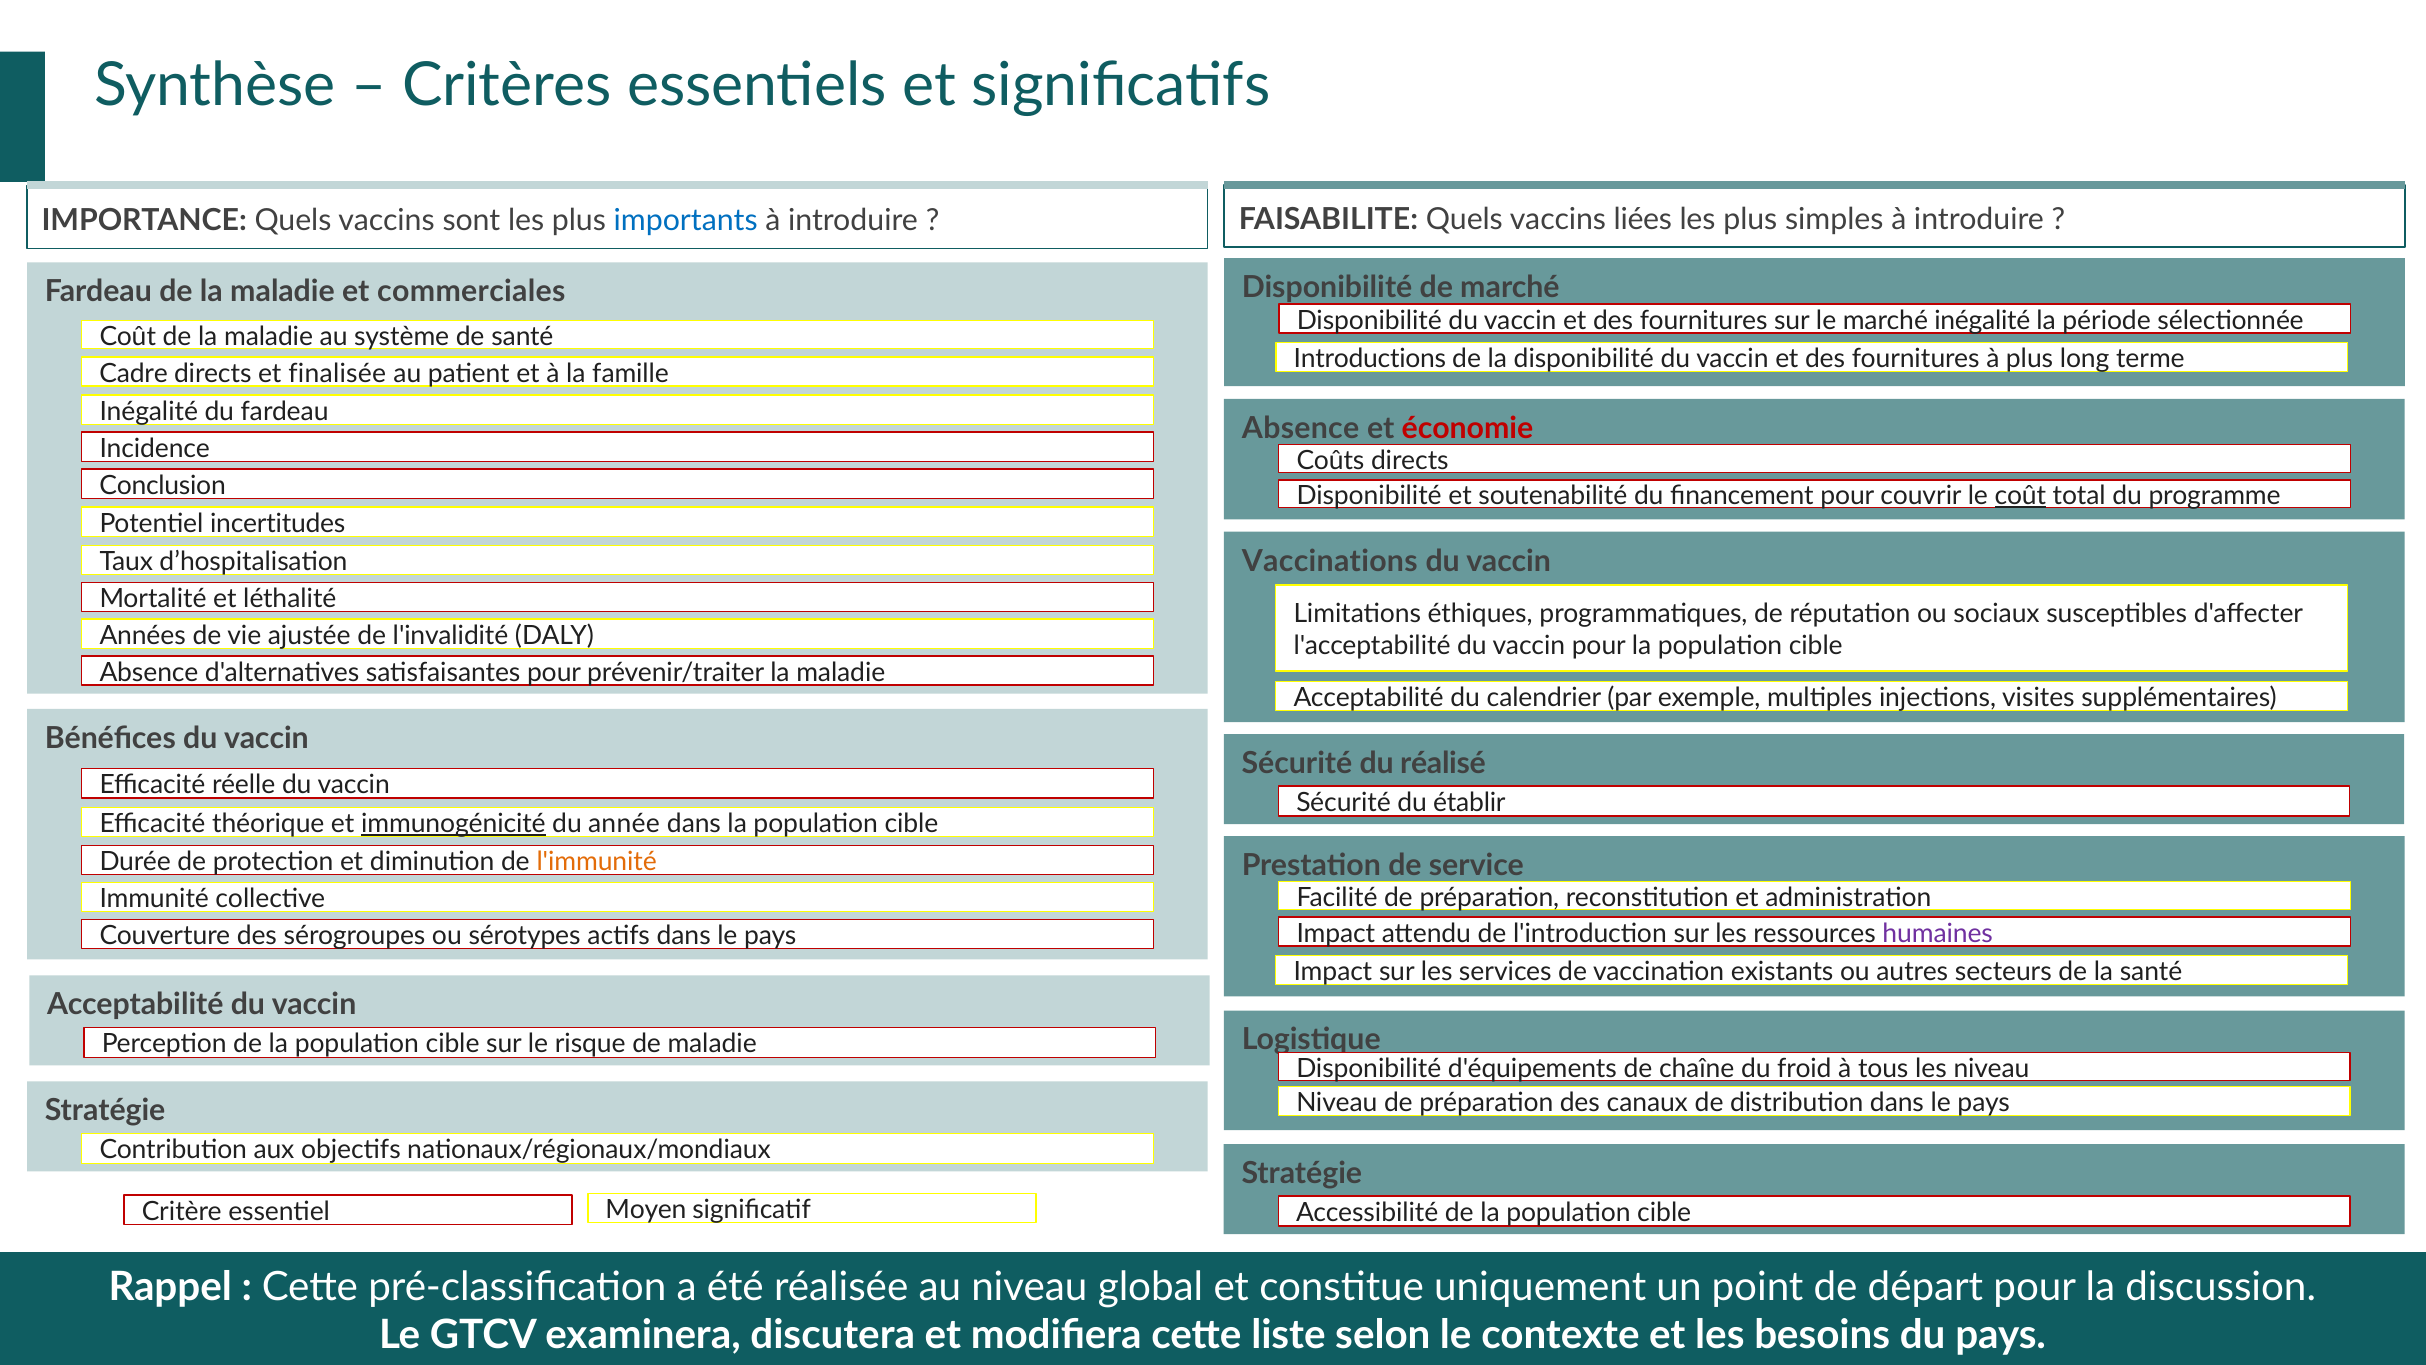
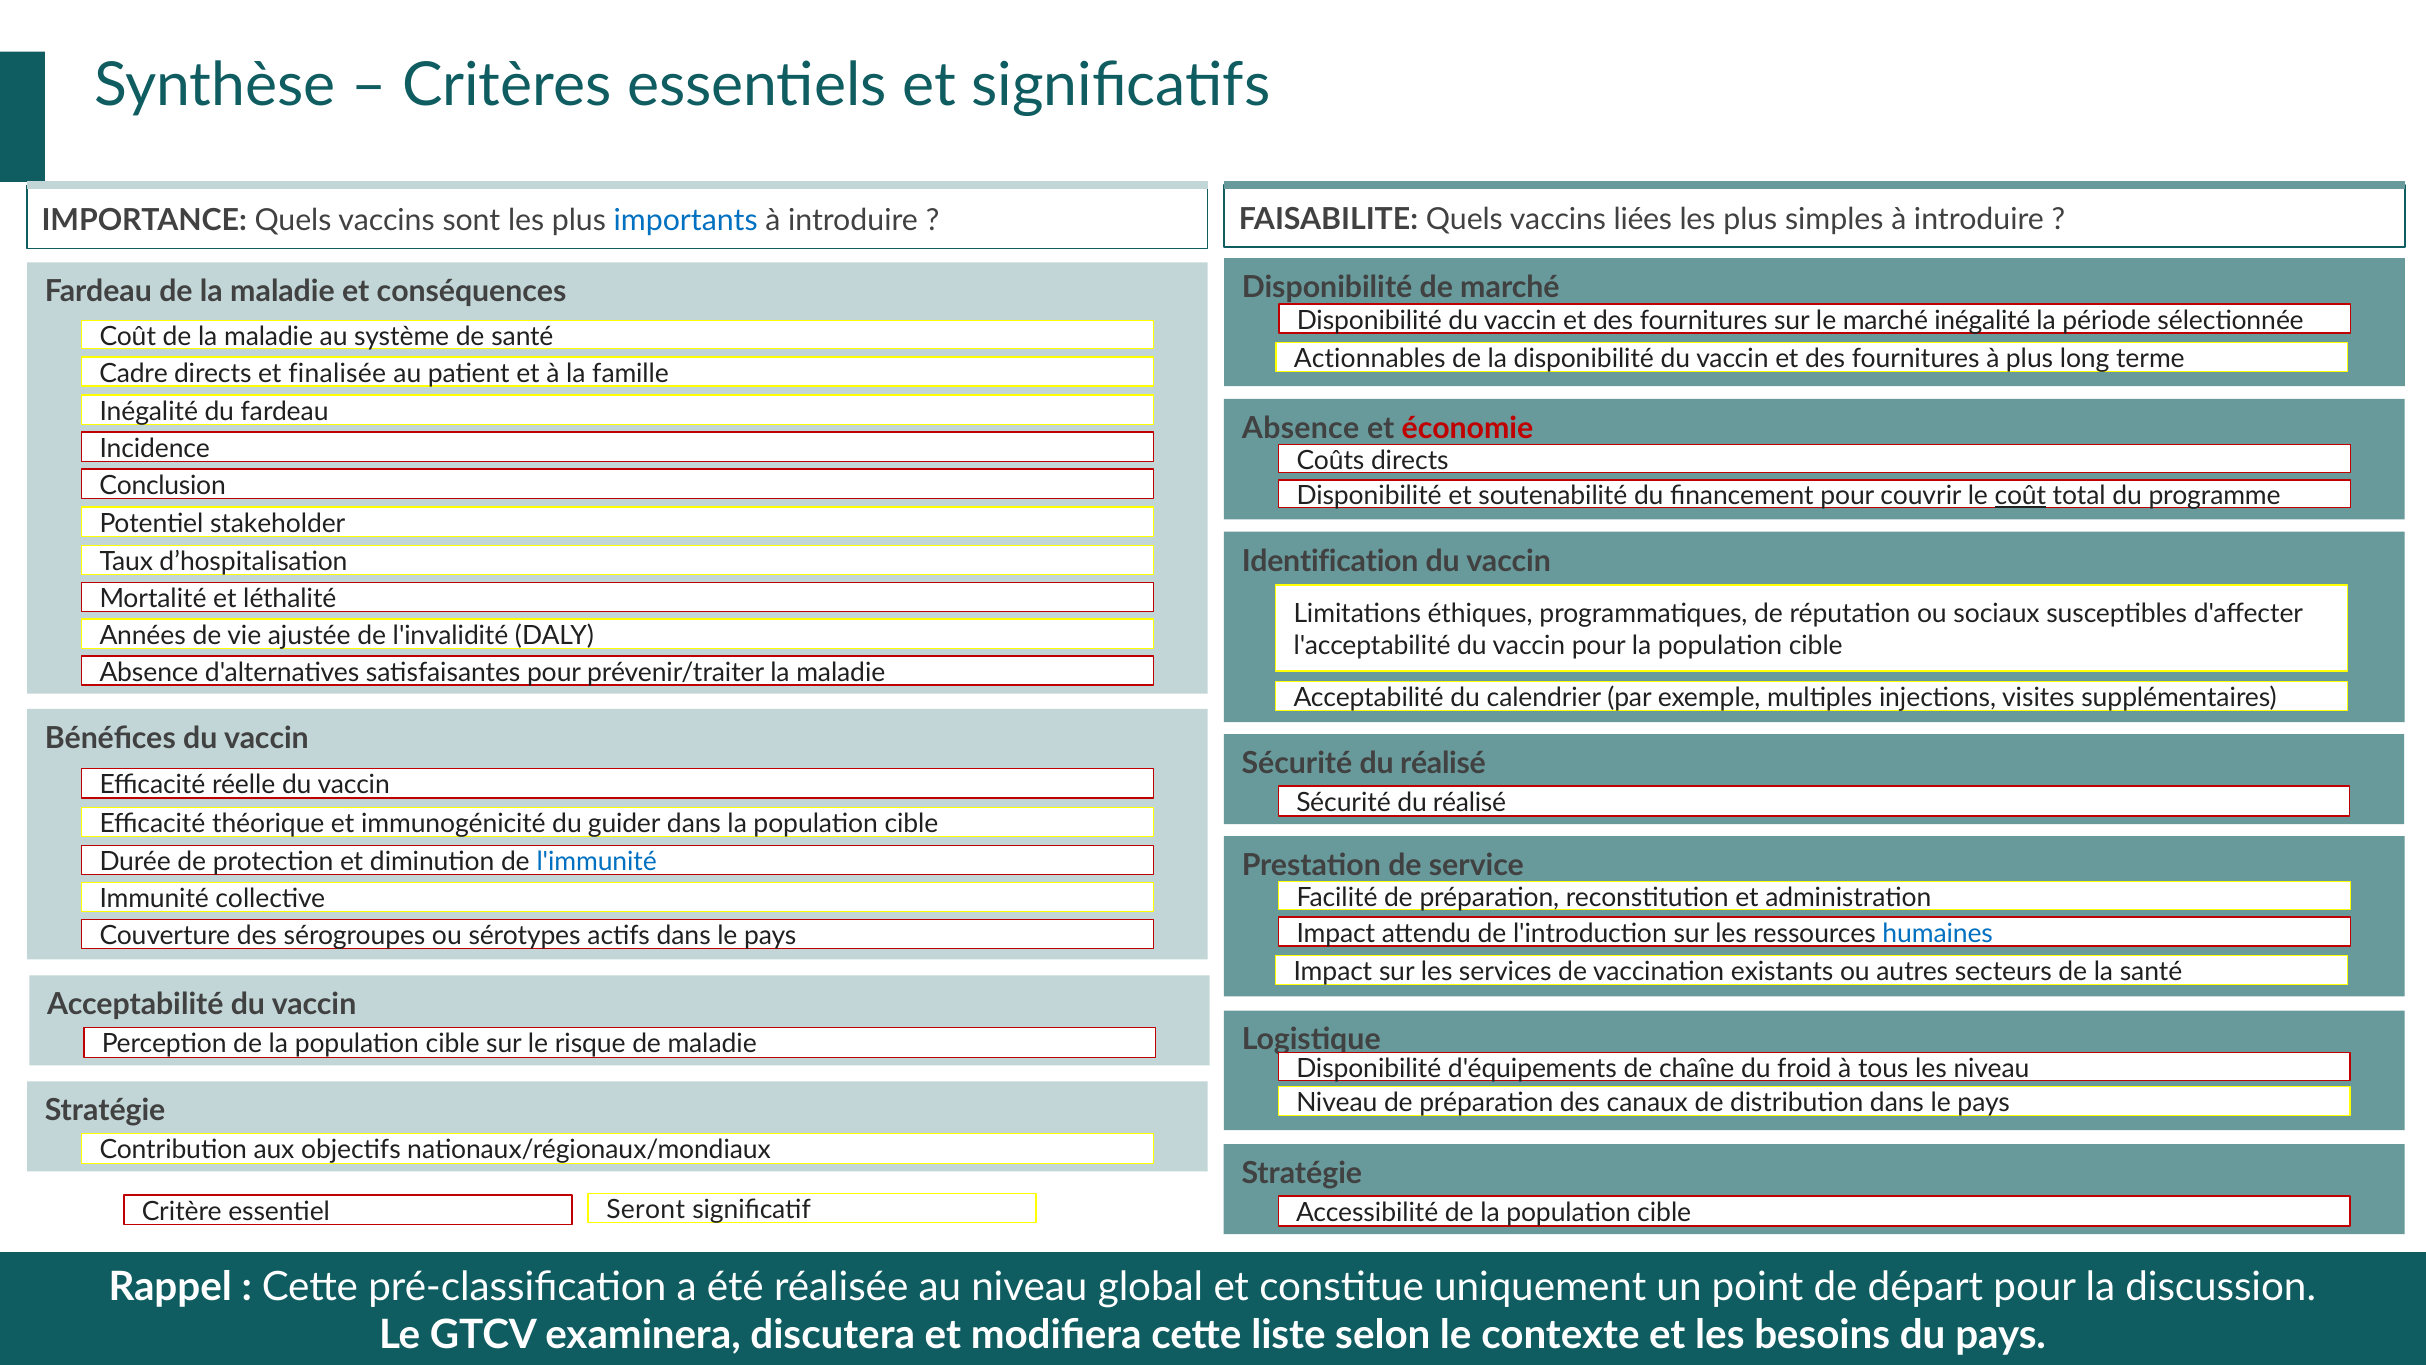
commerciales: commerciales -> conséquences (472, 292)
Introductions: Introductions -> Actionnables (1370, 359)
incertitudes: incertitudes -> stakeholder (278, 523)
Vaccinations: Vaccinations -> Identification (1330, 561)
établir: établir -> réalisé (1469, 803)
immunogénicité underline: present -> none (453, 824)
année: année -> guider (624, 824)
l'immunité colour: orange -> blue (597, 862)
humaines colour: purple -> blue (1938, 933)
Moyen: Moyen -> Seront (646, 1210)
